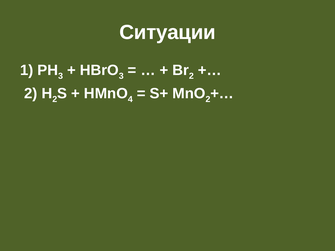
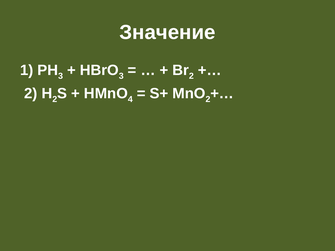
Ситуации: Ситуации -> Значение (167, 32)
